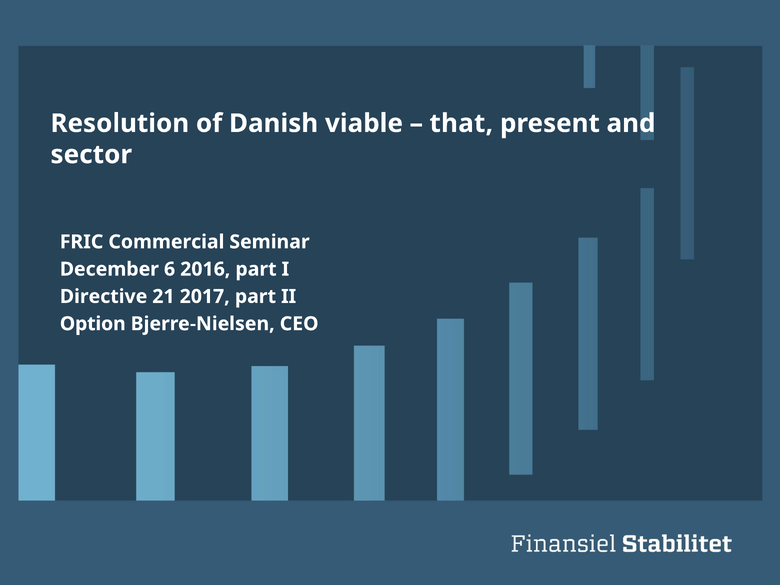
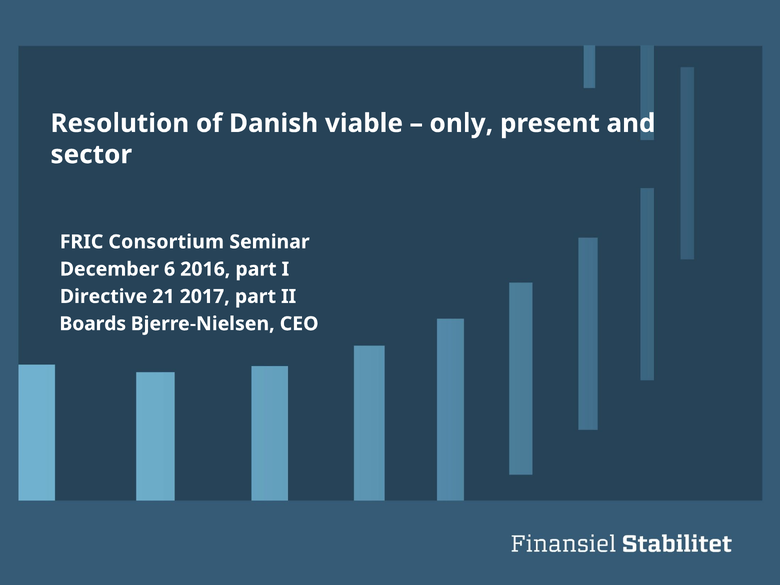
that: that -> only (461, 123)
Commercial: Commercial -> Consortium (166, 242)
Option: Option -> Boards (93, 324)
